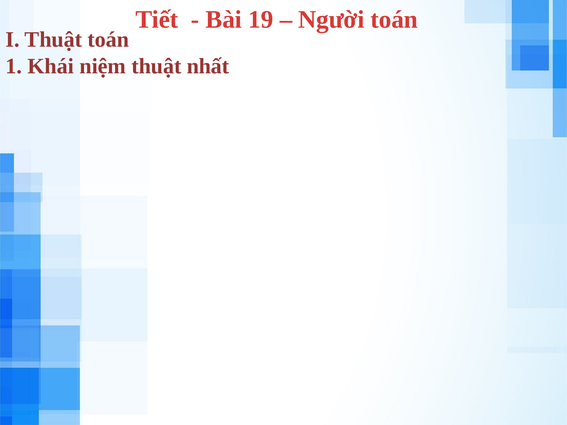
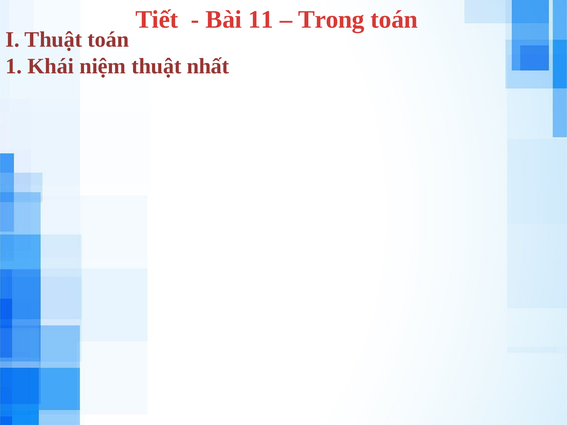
19: 19 -> 11 (261, 20)
Người: Người -> Trong (331, 20)
